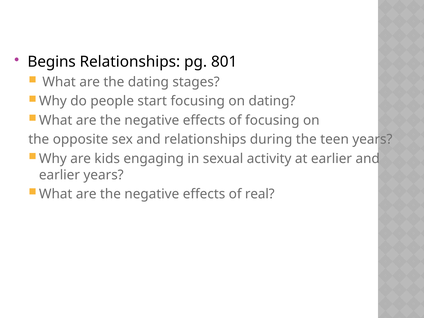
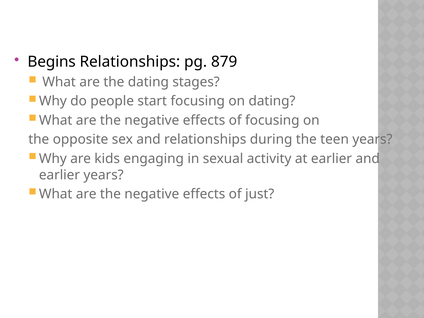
801: 801 -> 879 (224, 62)
real: real -> just (260, 194)
